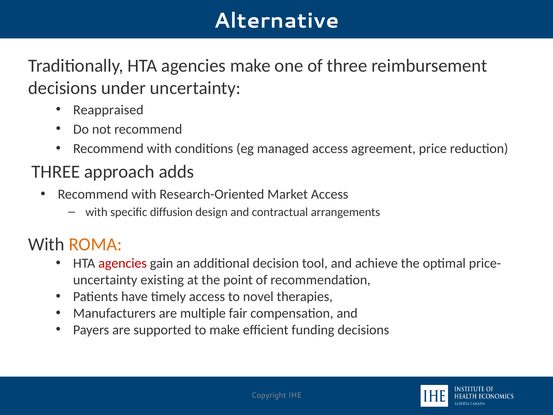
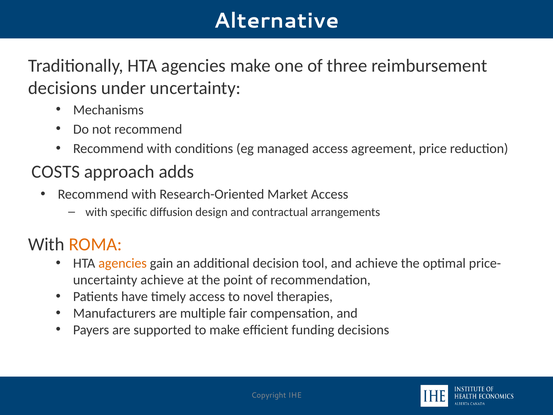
Reappraised: Reappraised -> Mechanisms (108, 110)
THREE: THREE -> COSTS (56, 172)
agencies colour: red -> orange (123, 263)
uncertainty existing: existing -> achieve (162, 280)
